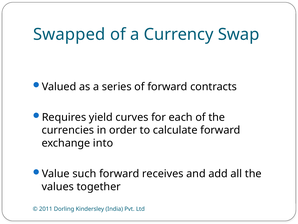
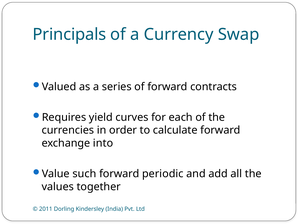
Swapped: Swapped -> Principals (69, 34)
receives: receives -> periodic (163, 173)
